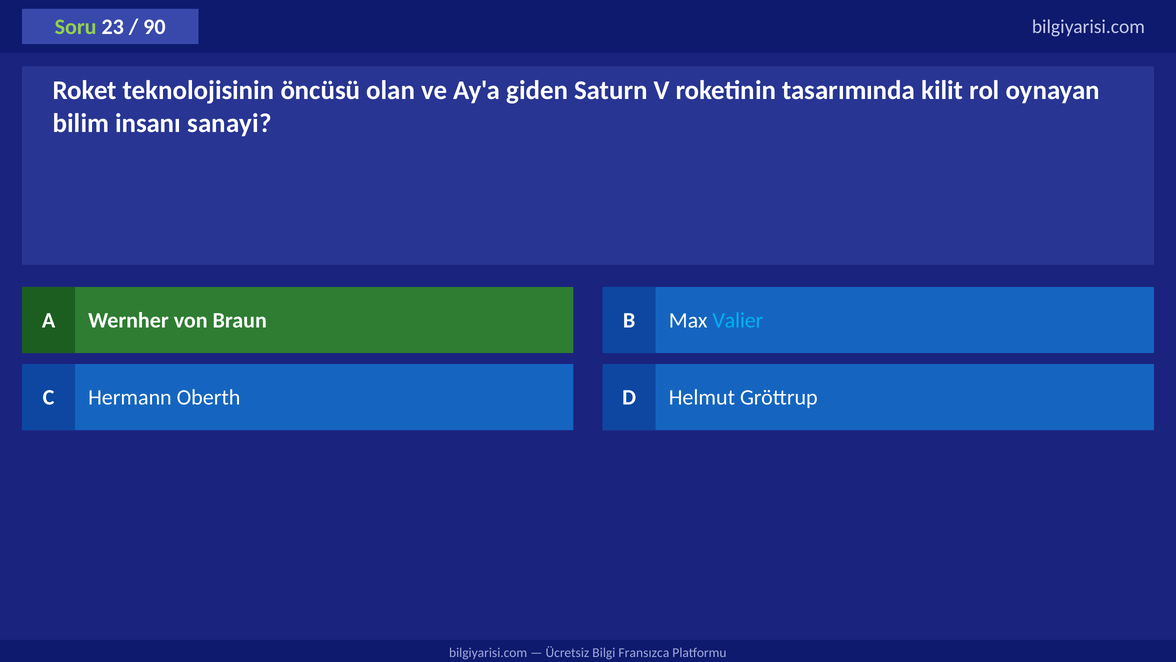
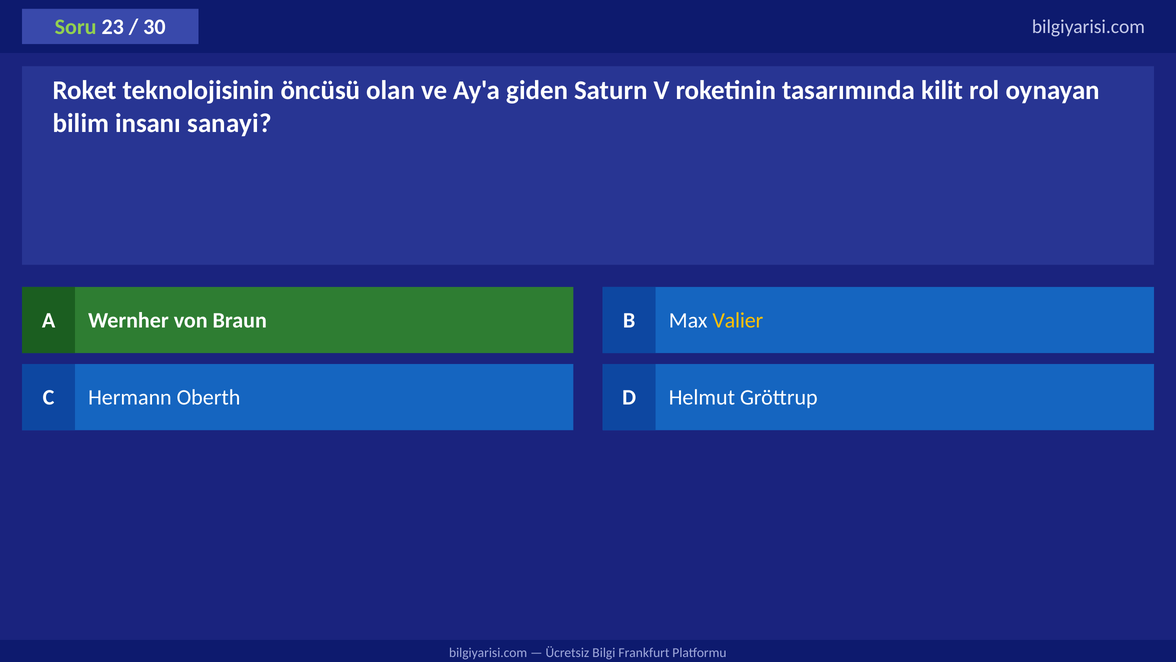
90: 90 -> 30 (154, 27)
Valier colour: light blue -> yellow (738, 320)
Fransızca: Fransızca -> Frankfurt (644, 652)
